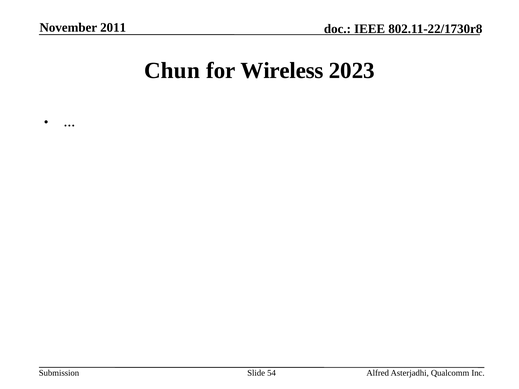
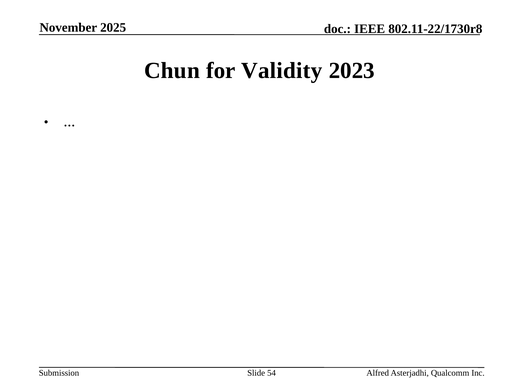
2011: 2011 -> 2025 (113, 28)
Wireless: Wireless -> Validity (282, 71)
